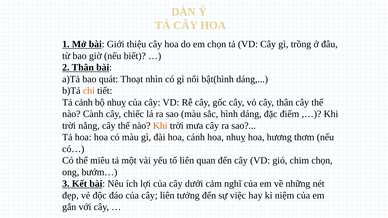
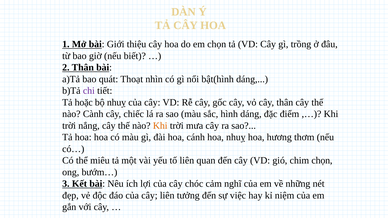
chi colour: orange -> purple (89, 91)
cảnh: cảnh -> hoặc (84, 102)
dưới: dưới -> chóc (194, 184)
